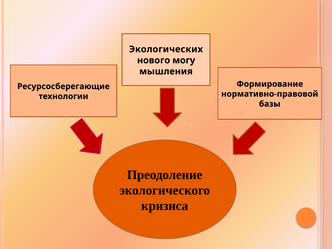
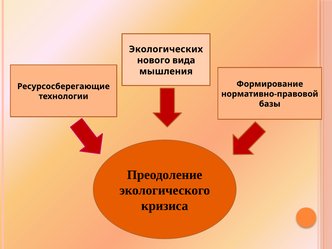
могу: могу -> вида (184, 60)
